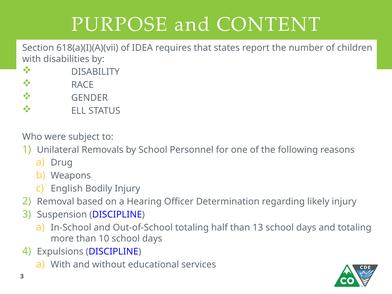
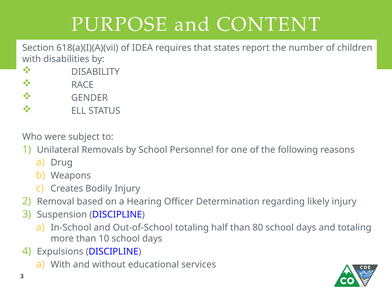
English: English -> Creates (67, 189)
13: 13 -> 80 (258, 227)
